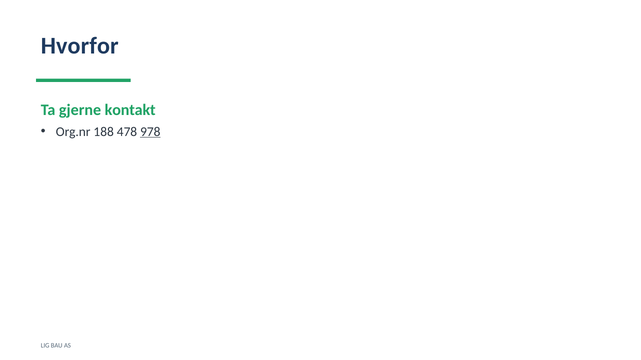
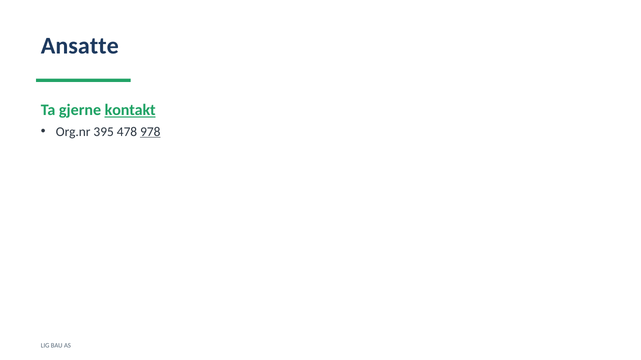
Hvorfor: Hvorfor -> Ansatte (80, 46)
kontakt underline: none -> present (130, 110)
188: 188 -> 395 (104, 132)
